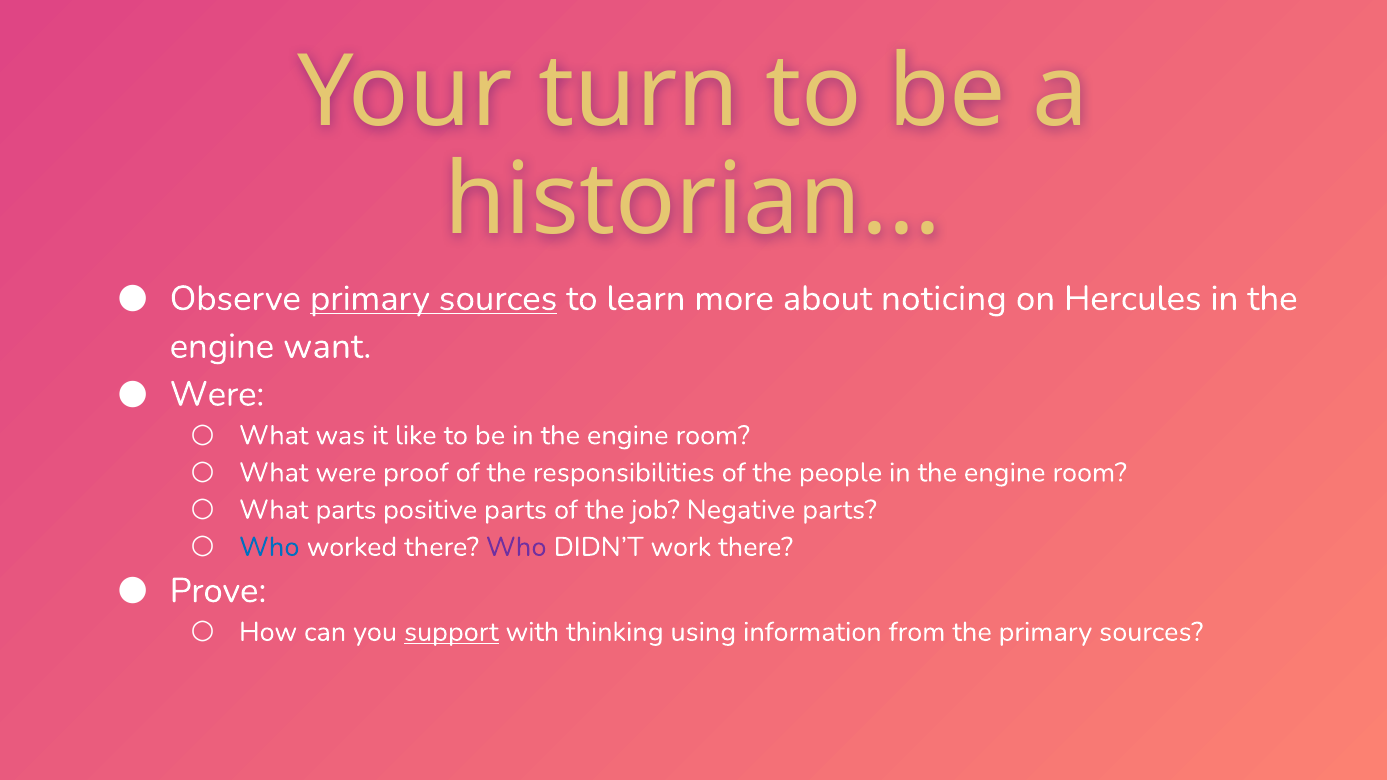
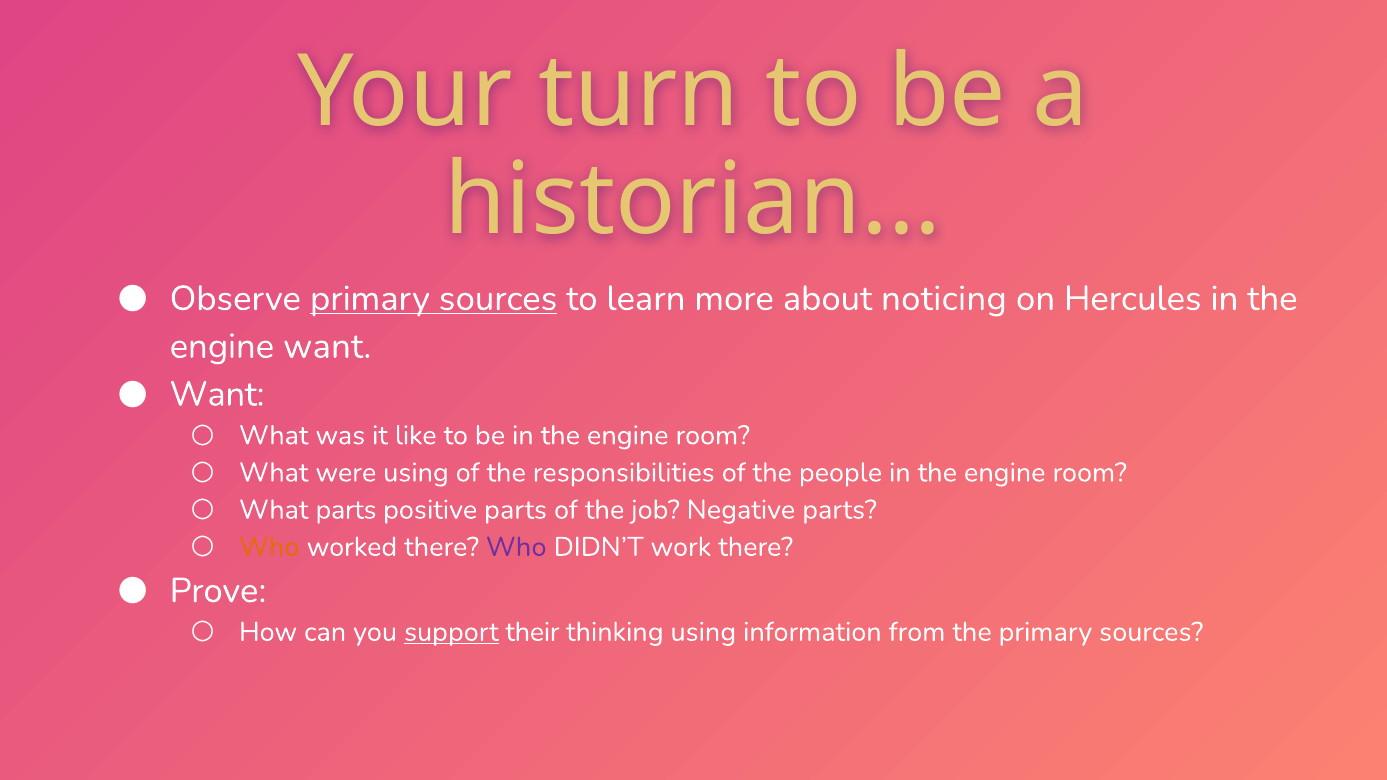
Were: Were -> Want (217, 394)
were proof: proof -> using (416, 473)
Who colour: blue -> orange (269, 547)
with: with -> their (532, 632)
